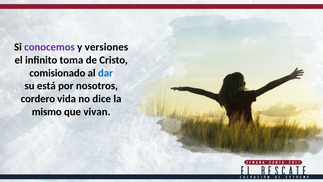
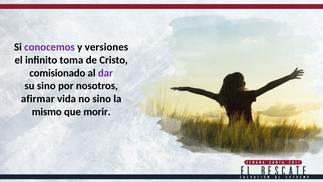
dar colour: blue -> purple (105, 73)
su está: está -> sino (46, 86)
cordero: cordero -> afirmar (38, 99)
no dice: dice -> sino (102, 99)
vivan: vivan -> morir (97, 112)
